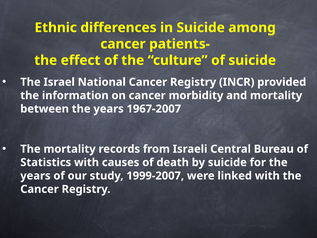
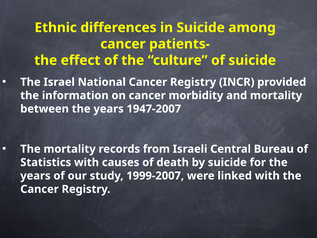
1967-2007: 1967-2007 -> 1947-2007 (154, 109)
